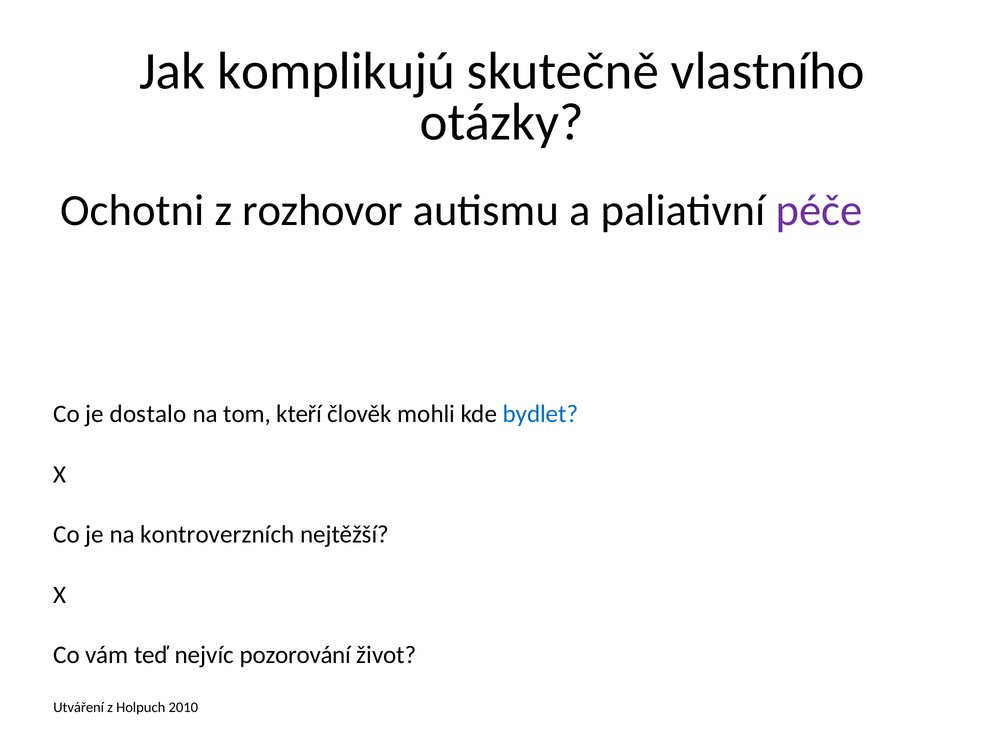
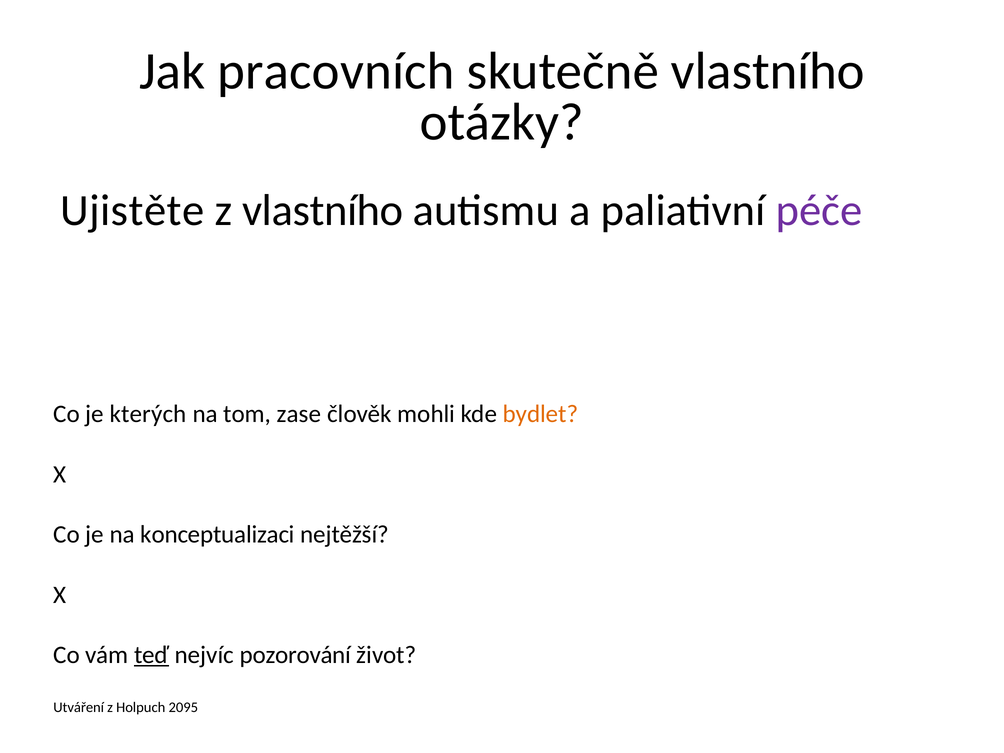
komplikujú: komplikujú -> pracovních (336, 71)
Ochotni: Ochotni -> Ujistěte (132, 211)
z rozhovor: rozhovor -> vlastního (323, 211)
dostalo: dostalo -> kterých (148, 414)
kteří: kteří -> zase (299, 414)
bydlet colour: blue -> orange (541, 414)
kontroverzních: kontroverzních -> konceptualizaci (218, 535)
teď underline: none -> present (152, 655)
2010: 2010 -> 2095 (183, 707)
